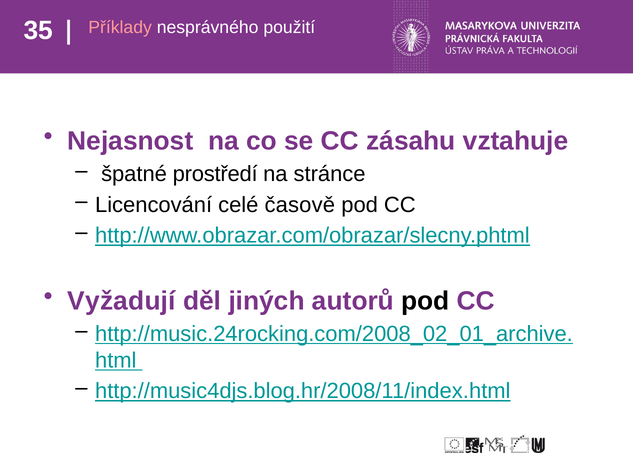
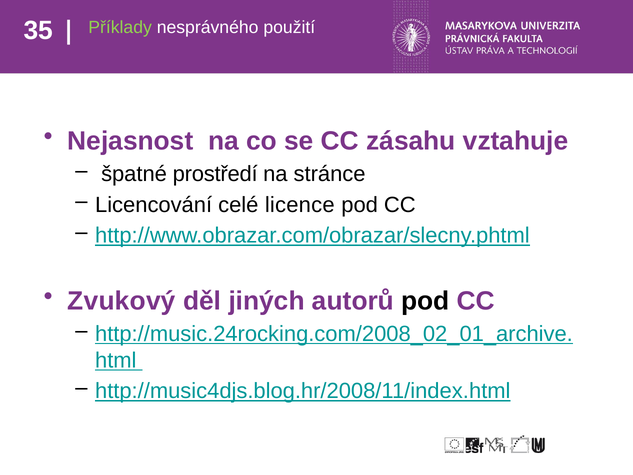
Příklady colour: pink -> light green (120, 27)
časově: časově -> licence (300, 205)
Vyžadují: Vyžadují -> Zvukový (122, 301)
